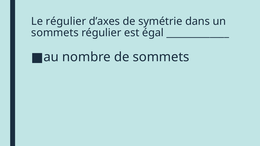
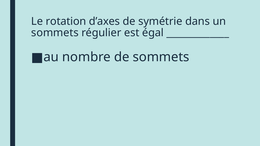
Le régulier: régulier -> rotation (66, 21)
